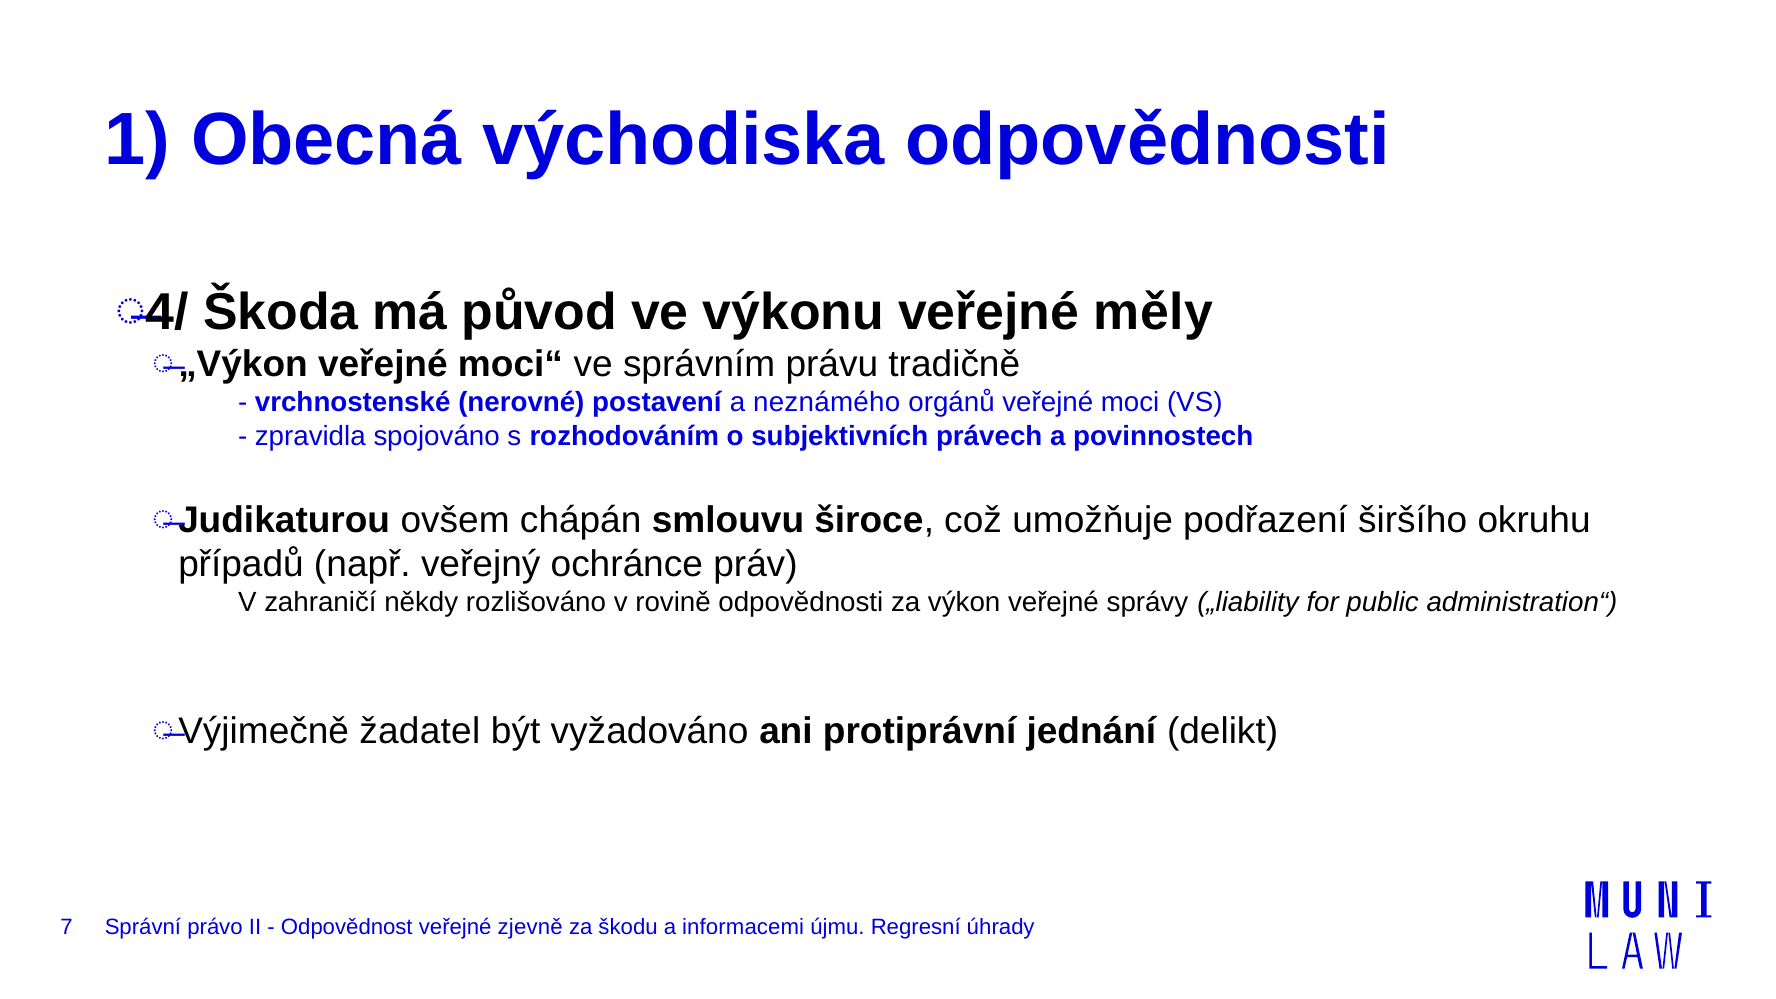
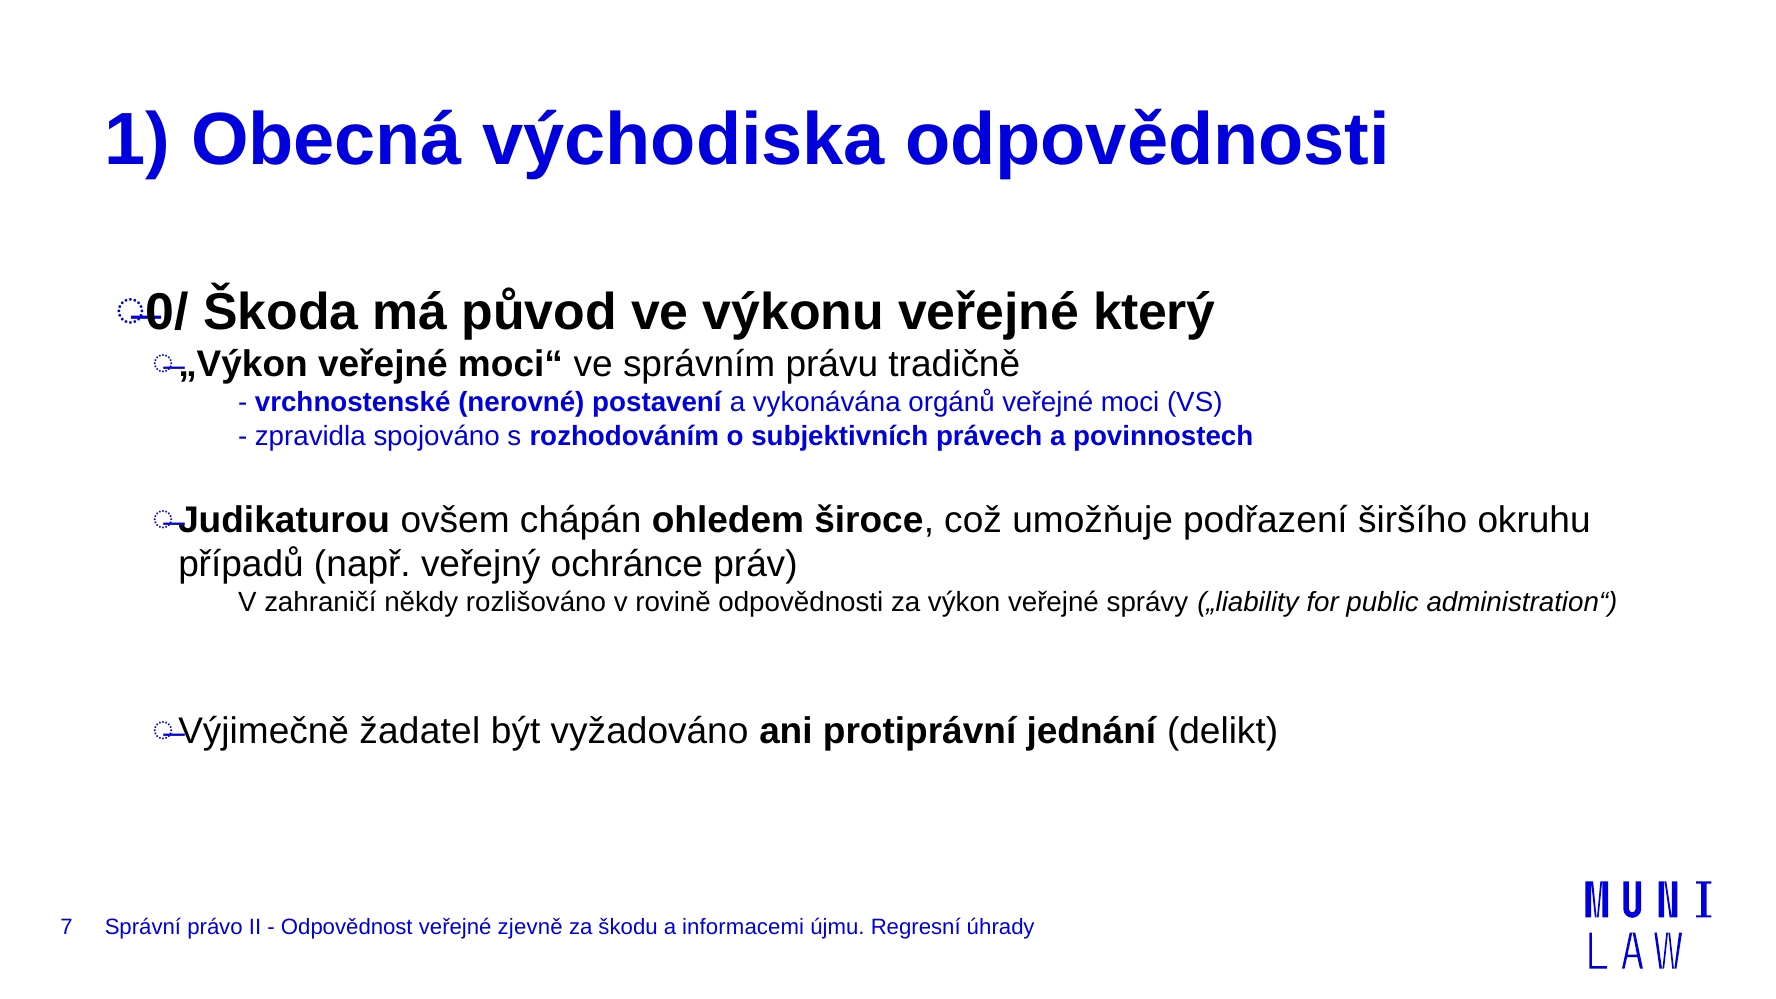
4/: 4/ -> 0/ (167, 312)
měly: měly -> který (1154, 312)
neznámého: neznámého -> vykonávána (827, 403)
smlouvu: smlouvu -> ohledem (728, 520)
